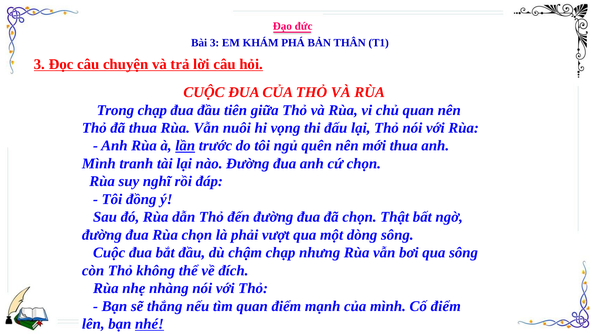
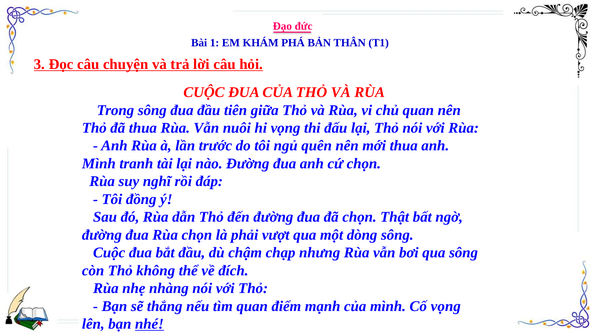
Bài 3: 3 -> 1 (215, 43)
Trong chạp: chạp -> sông (152, 110)
lần underline: present -> none (185, 146)
Cố điểm: điểm -> vọng (446, 306)
